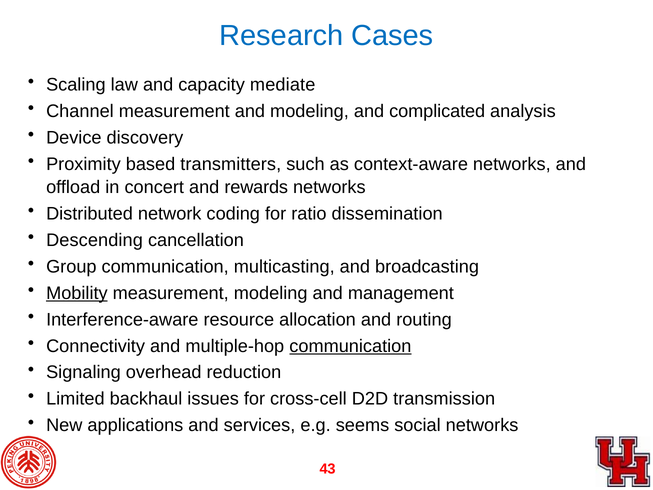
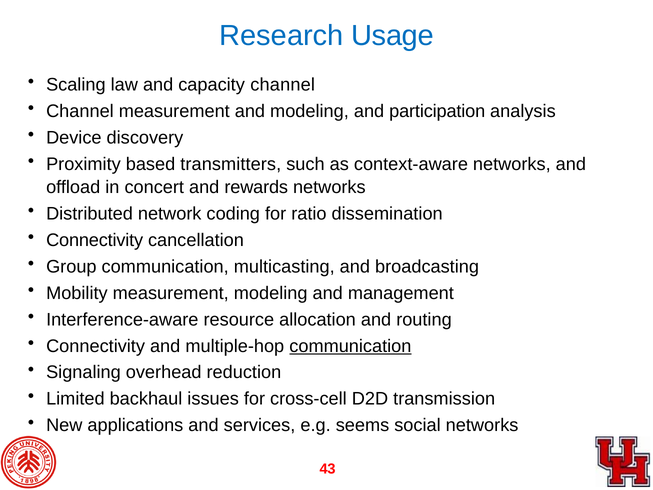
Cases: Cases -> Usage (392, 36)
capacity mediate: mediate -> channel (283, 85)
complicated: complicated -> participation (437, 111)
Descending: Descending -> Connectivity (95, 240)
Mobility underline: present -> none (77, 293)
